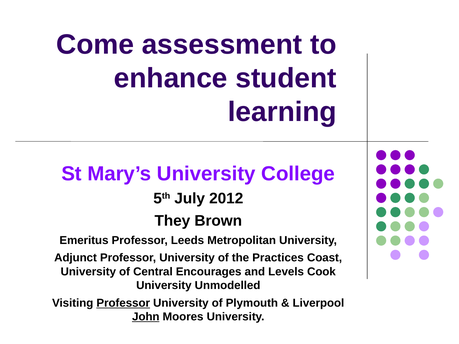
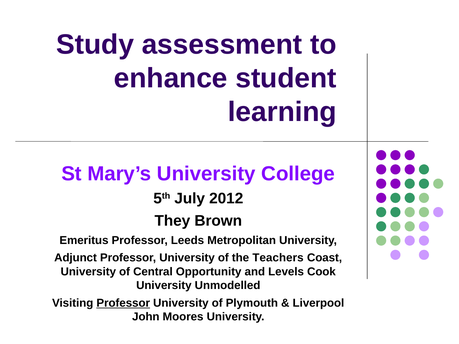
Come: Come -> Study (95, 45)
Practices: Practices -> Teachers (278, 258)
Encourages: Encourages -> Opportunity (209, 272)
John underline: present -> none (146, 317)
